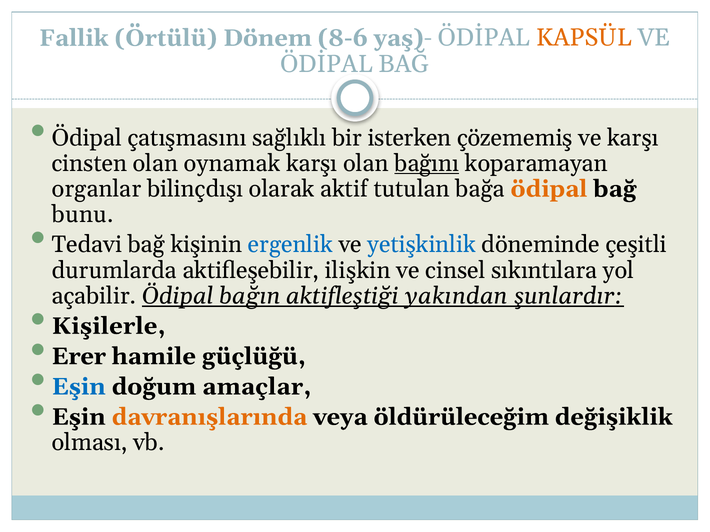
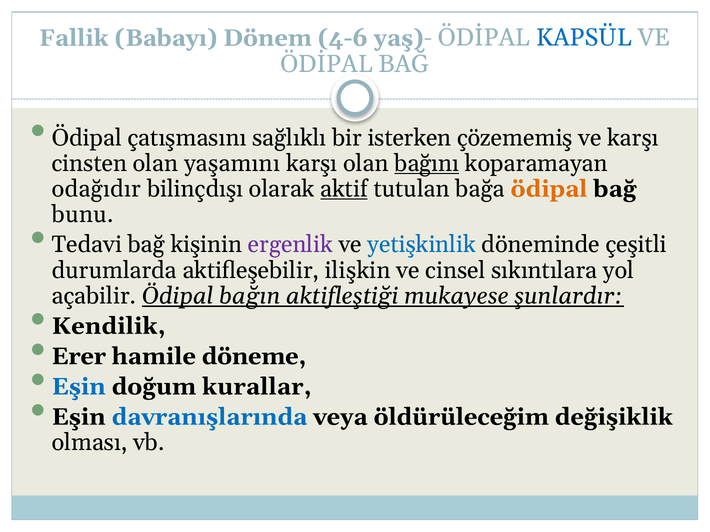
Örtülü: Örtülü -> Babayı (166, 38)
8-6: 8-6 -> 4-6 (343, 38)
KAPSÜL colour: orange -> blue (584, 38)
oynamak: oynamak -> yaşamını (232, 163)
organlar: organlar -> odağıdır (96, 189)
aktif underline: none -> present (344, 189)
ergenlik colour: blue -> purple (290, 245)
yakından: yakından -> mukayese (457, 296)
Kişilerle: Kişilerle -> Kendilik (109, 326)
güçlüğü: güçlüğü -> döneme (254, 357)
amaçlar: amaçlar -> kurallar (257, 387)
davranışlarında colour: orange -> blue (209, 417)
